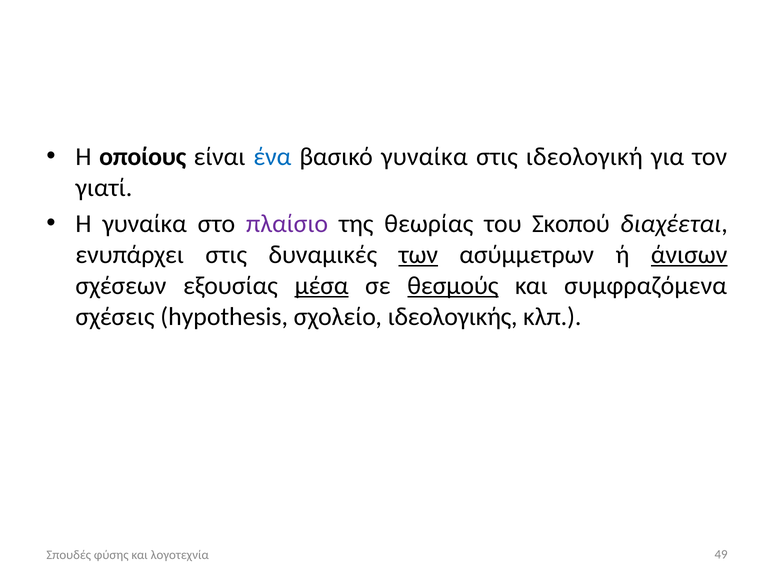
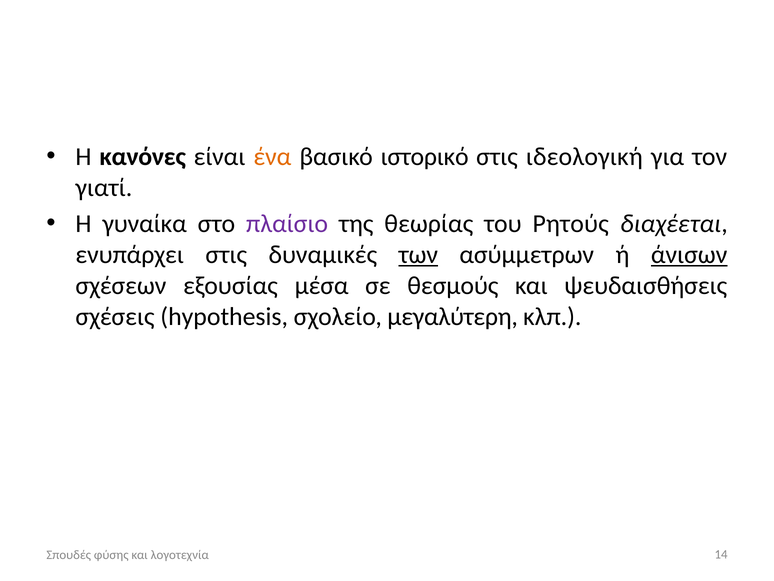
οποίους: οποίους -> κανόνες (143, 157)
ένα colour: blue -> orange (272, 157)
βασικό γυναίκα: γυναίκα -> ιστορικό (425, 157)
Σκοπού: Σκοπού -> Ρητούς (571, 224)
μέσα underline: present -> none (322, 286)
θεσμούς underline: present -> none (453, 286)
συμφραζόμενα: συμφραζόμενα -> ψευδαισθήσεις (646, 286)
ιδεολογικής: ιδεολογικής -> μεγαλύτερη (453, 317)
49: 49 -> 14 (721, 554)
